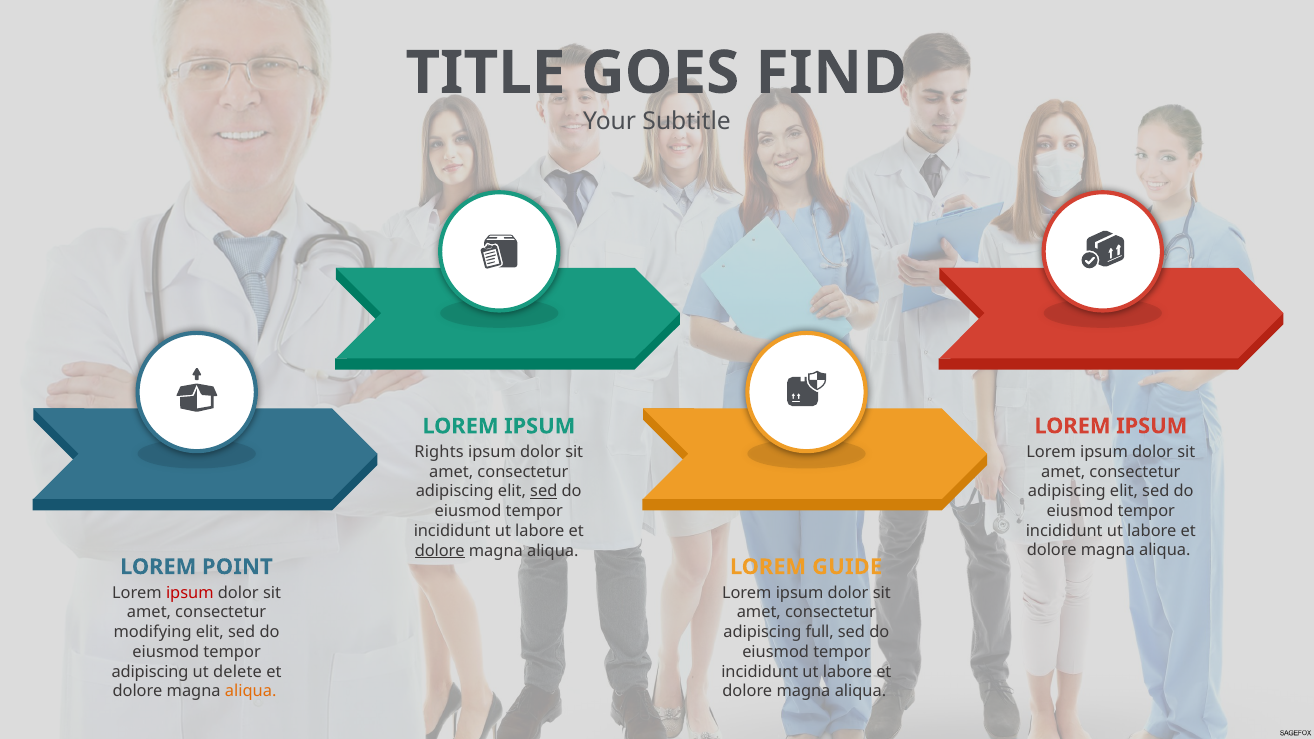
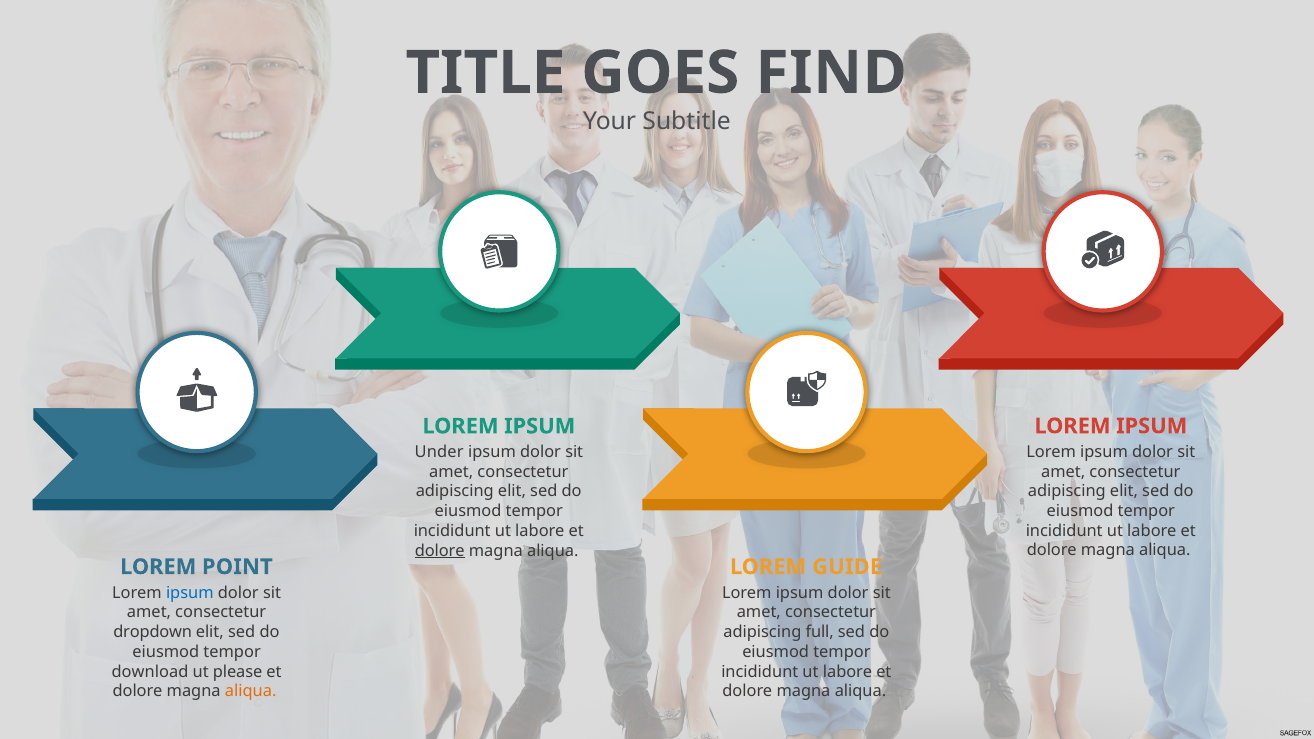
Rights: Rights -> Under (439, 452)
sed underline: present -> none (544, 492)
ipsum colour: red -> blue (190, 593)
modifying: modifying -> dropdown (153, 632)
adipiscing: adipiscing -> download (150, 672)
delete: delete -> please (238, 672)
